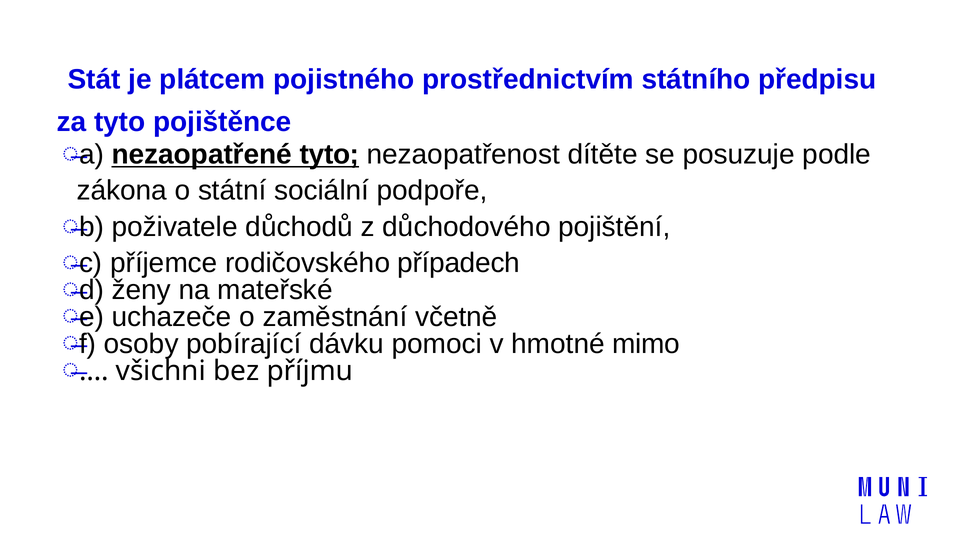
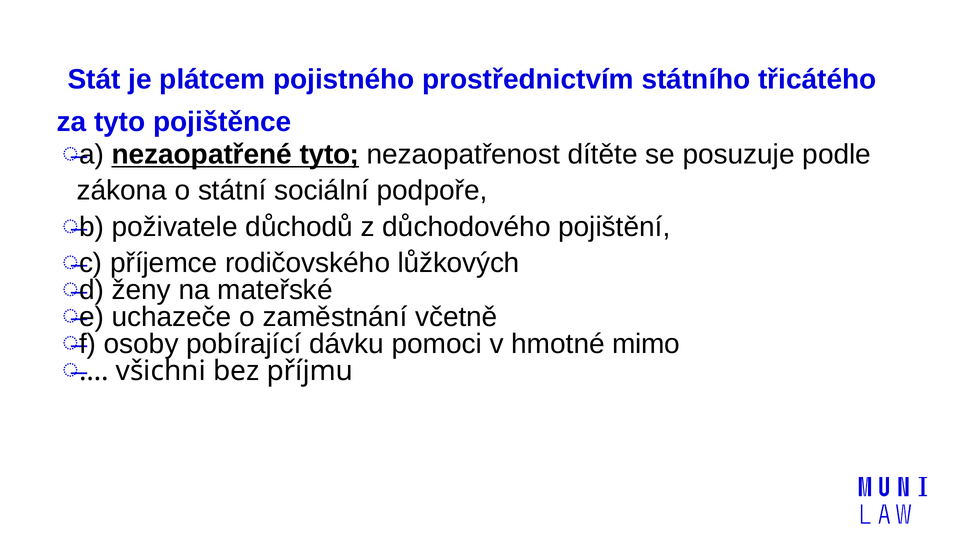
předpisu: předpisu -> třicátého (817, 80)
případech: případech -> lůžkových (459, 263)
